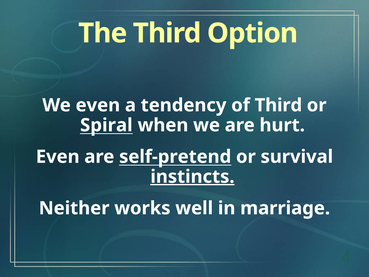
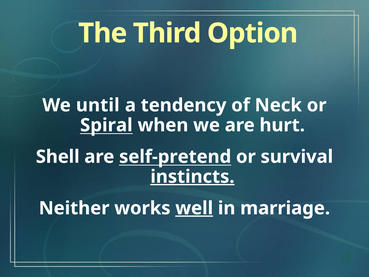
We even: even -> until (98, 105)
of Third: Third -> Neck (278, 105)
Even: Even -> Shell (58, 157)
well underline: none -> present (194, 208)
